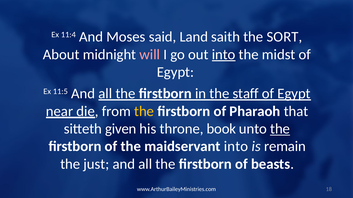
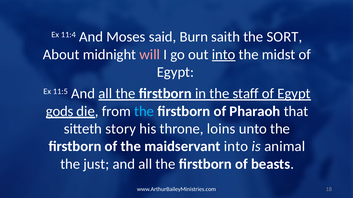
Land: Land -> Burn (194, 37)
near: near -> gods (60, 112)
the colour: yellow -> light blue (144, 112)
given: given -> story (121, 129)
book: book -> loins (221, 129)
the underline: present -> none (280, 129)
remain: remain -> animal (285, 147)
